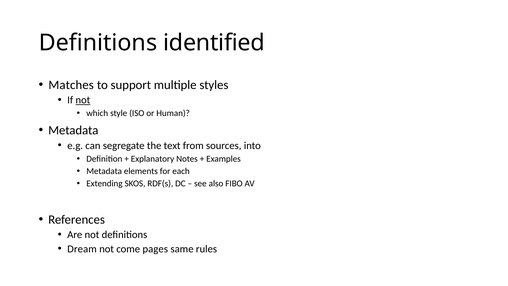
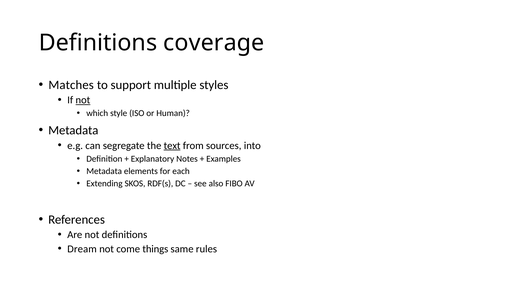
identified: identified -> coverage (214, 43)
text underline: none -> present (172, 145)
pages: pages -> things (155, 249)
